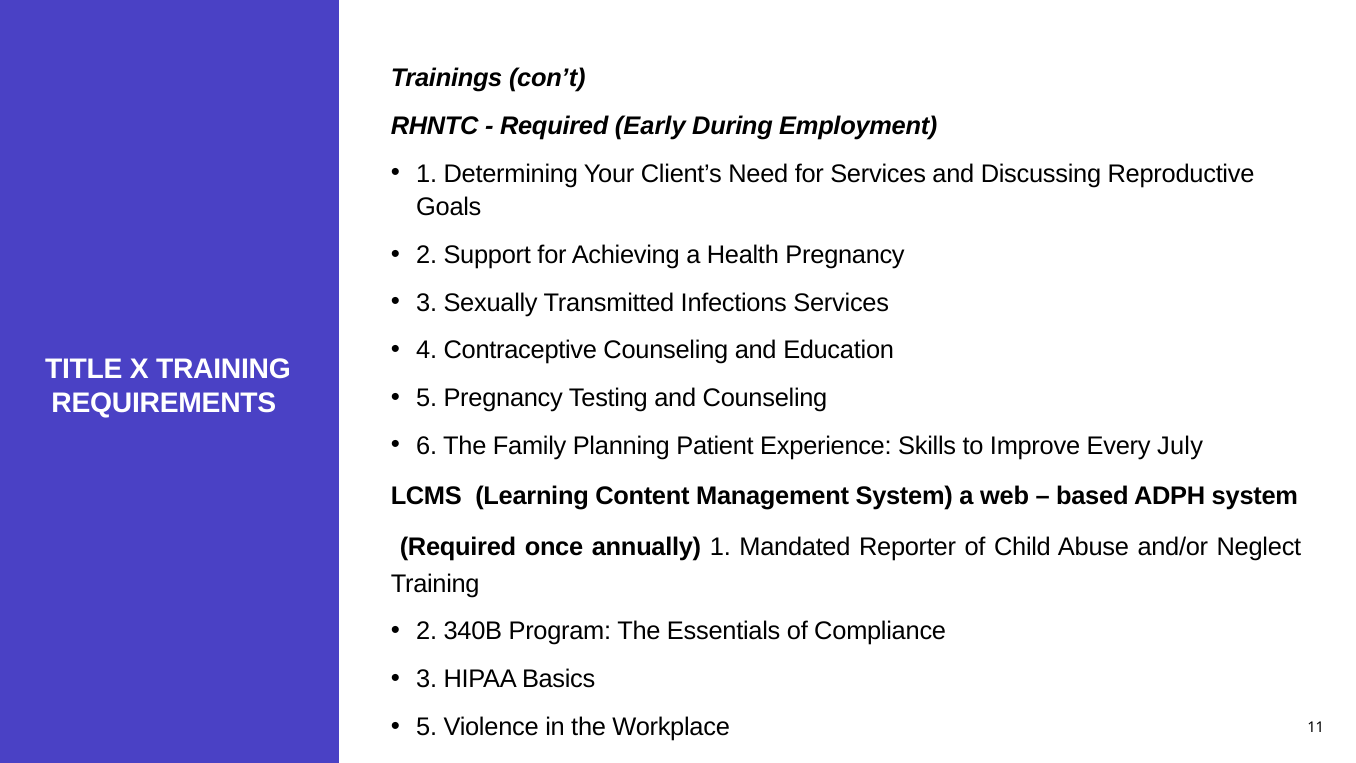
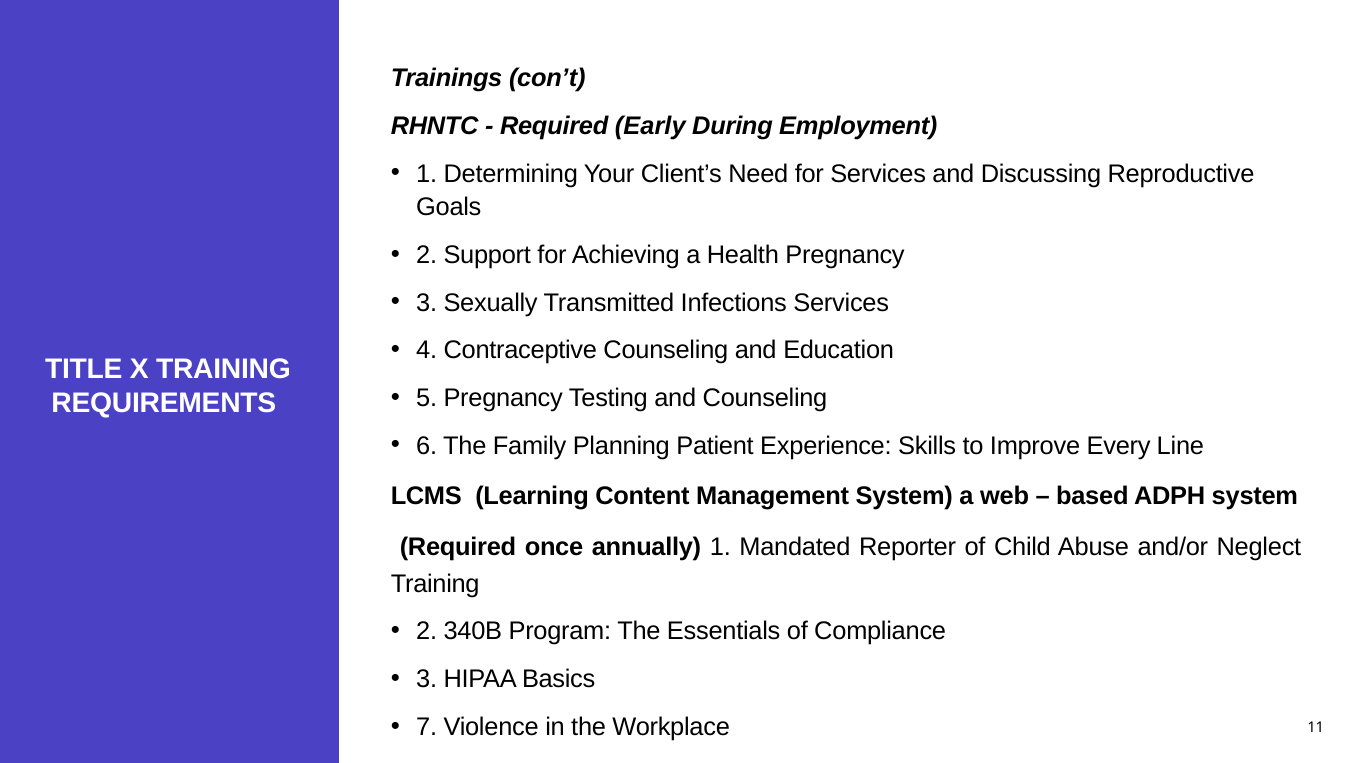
July: July -> Line (1180, 446)
5: 5 -> 7 (427, 727)
